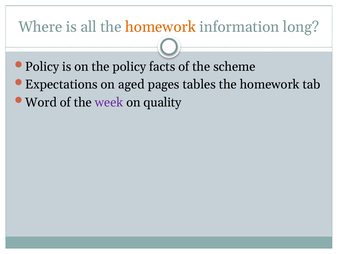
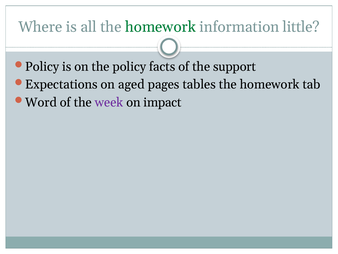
homework colour: orange -> green (161, 27)
long: long -> little (301, 27)
scheme: scheme -> support (234, 67)
quality: quality -> impact (162, 102)
